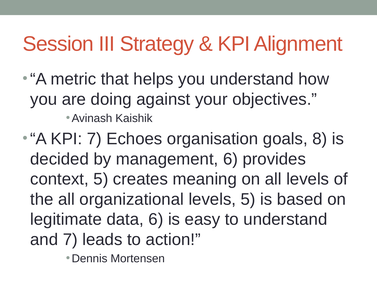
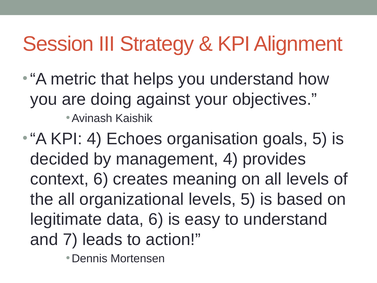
KPI 7: 7 -> 4 (94, 139)
goals 8: 8 -> 5 (320, 139)
management 6: 6 -> 4 (230, 159)
context 5: 5 -> 6 (101, 179)
